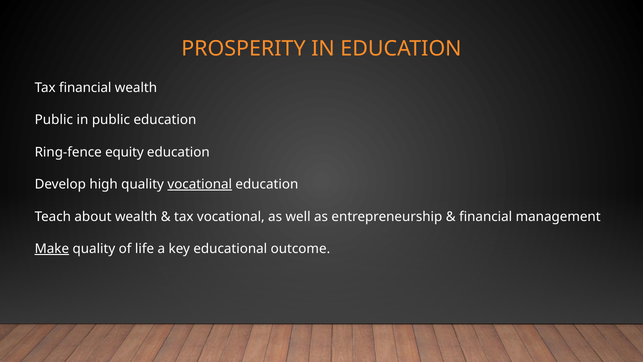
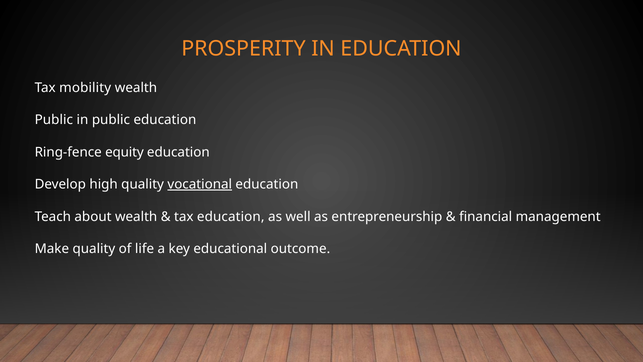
Tax financial: financial -> mobility (85, 88)
tax vocational: vocational -> education (231, 216)
Make underline: present -> none (52, 249)
